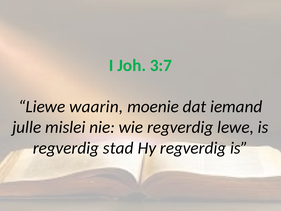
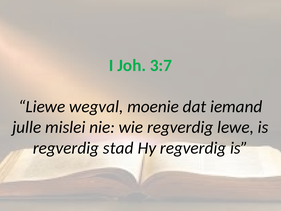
waarin: waarin -> wegval (96, 107)
